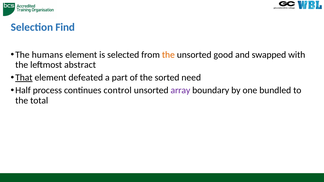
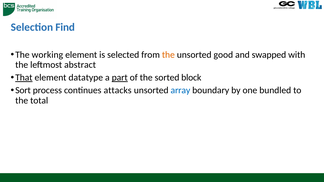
humans: humans -> working (47, 55)
defeated: defeated -> datatype (86, 78)
part underline: none -> present (120, 78)
need: need -> block (191, 78)
Half: Half -> Sort (23, 90)
control: control -> attacks (118, 90)
array colour: purple -> blue (180, 90)
